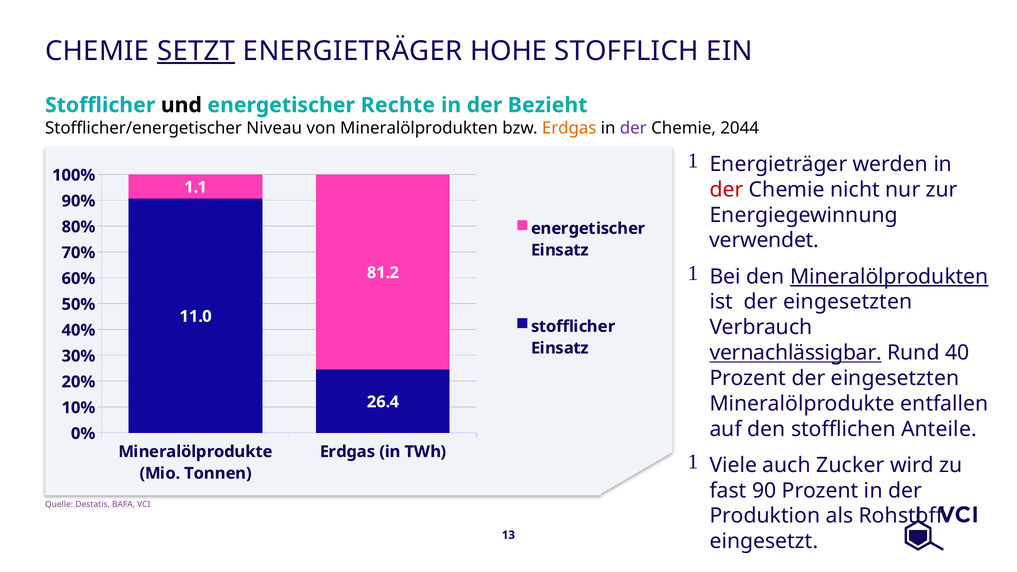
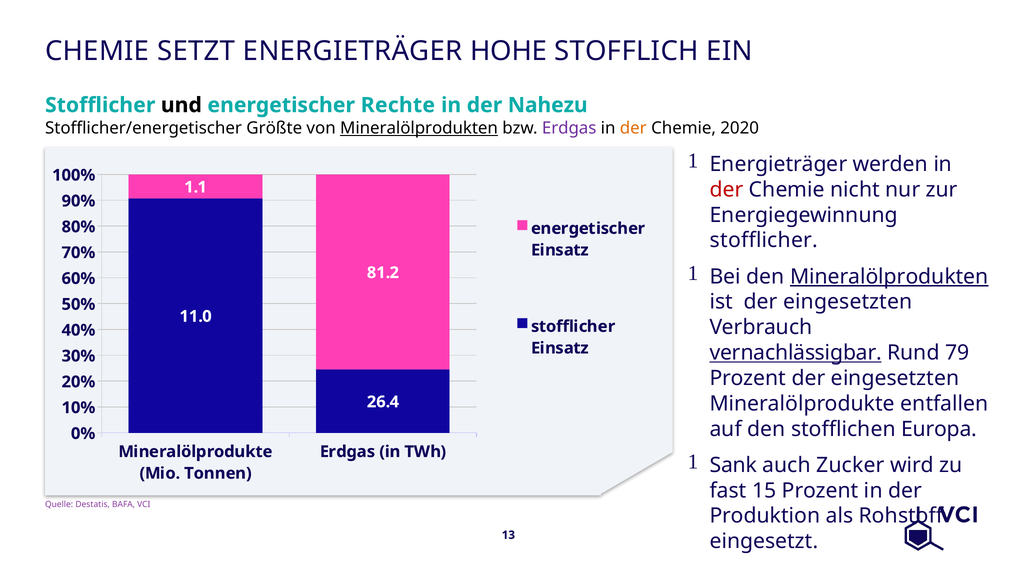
SETZT underline: present -> none (196, 51)
Bezieht: Bezieht -> Nahezu (548, 105)
Niveau: Niveau -> Größte (274, 128)
Mineralölprodukten underline: none -> present (419, 128)
Erdgas colour: orange -> purple (569, 128)
der colour: purple -> orange (633, 128)
2044: 2044 -> 2020 (740, 128)
verwendet: verwendet -> stofflicher (764, 241)
40: 40 -> 79 (957, 353)
Anteile: Anteile -> Europa (939, 429)
Viele: Viele -> Sank (733, 465)
90: 90 -> 15 (764, 491)
